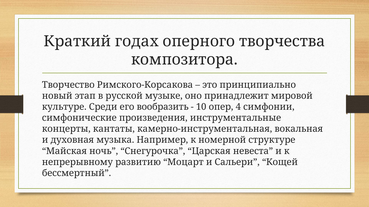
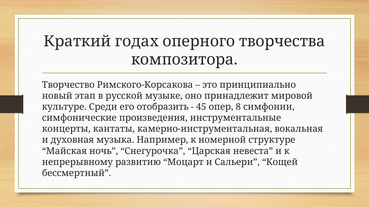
вообразить: вообразить -> отобразить (163, 107)
10: 10 -> 45 (201, 107)
4: 4 -> 8 (238, 107)
